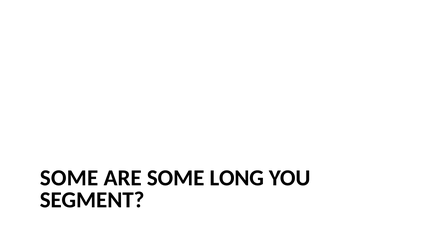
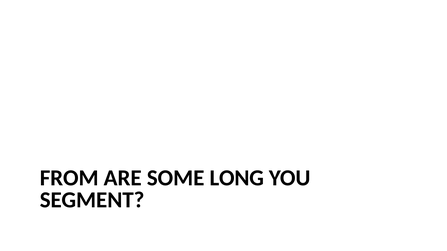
SOME: SOME -> FROM (69, 178)
